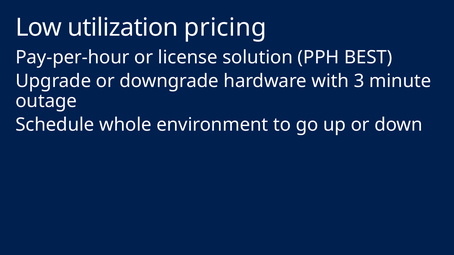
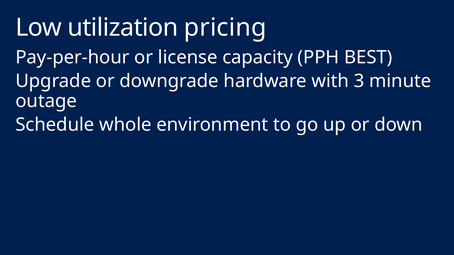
solution: solution -> capacity (258, 58)
